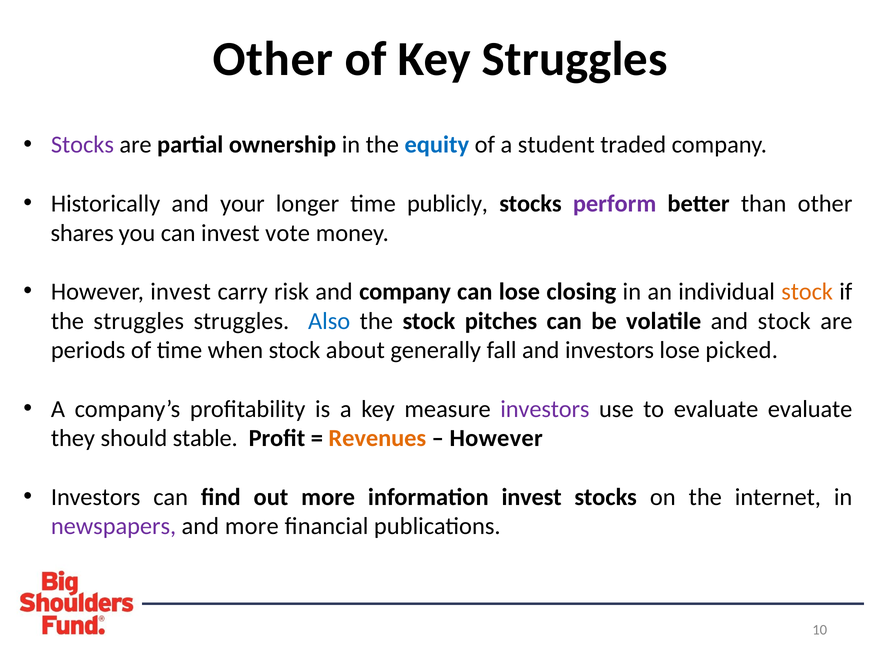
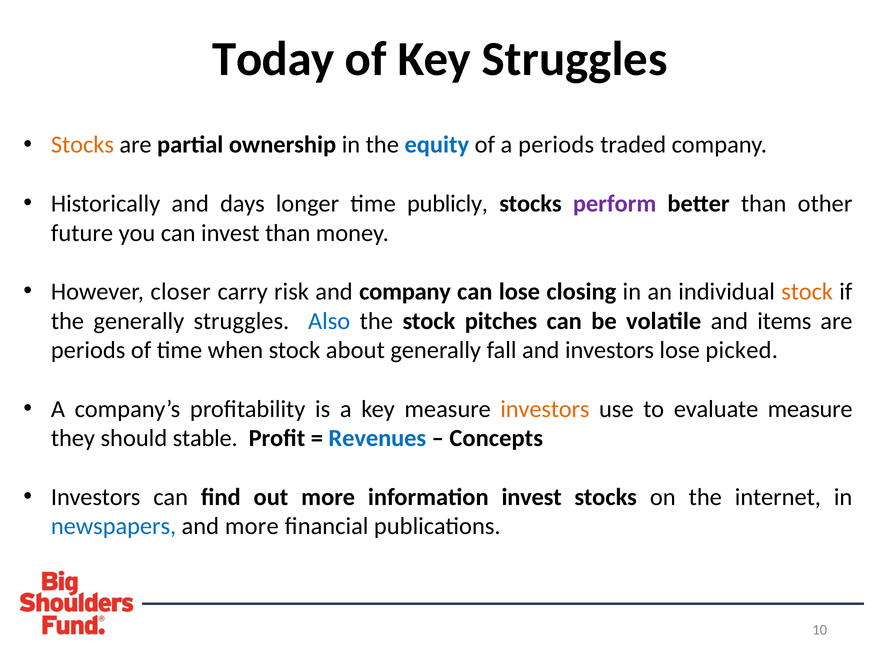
Other: Other -> Today (273, 59)
Stocks colour: purple -> orange (82, 145)
a student: student -> periods (556, 145)
your: your -> days (242, 204)
shares: shares -> future (82, 233)
invest vote: vote -> than (288, 233)
However invest: invest -> closer (181, 292)
the struggles: struggles -> generally (139, 321)
and stock: stock -> items (784, 321)
investors colour: purple -> orange (545, 409)
evaluate evaluate: evaluate -> measure (810, 409)
Revenues colour: orange -> blue (377, 438)
However: However -> Concepts (496, 438)
newspapers colour: purple -> blue (114, 526)
